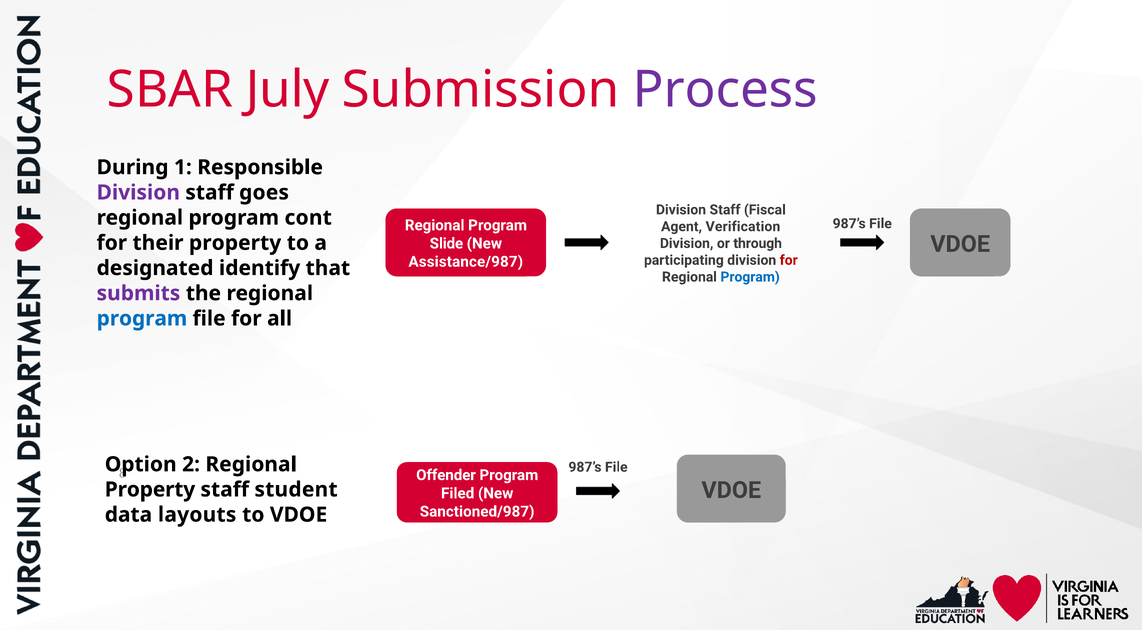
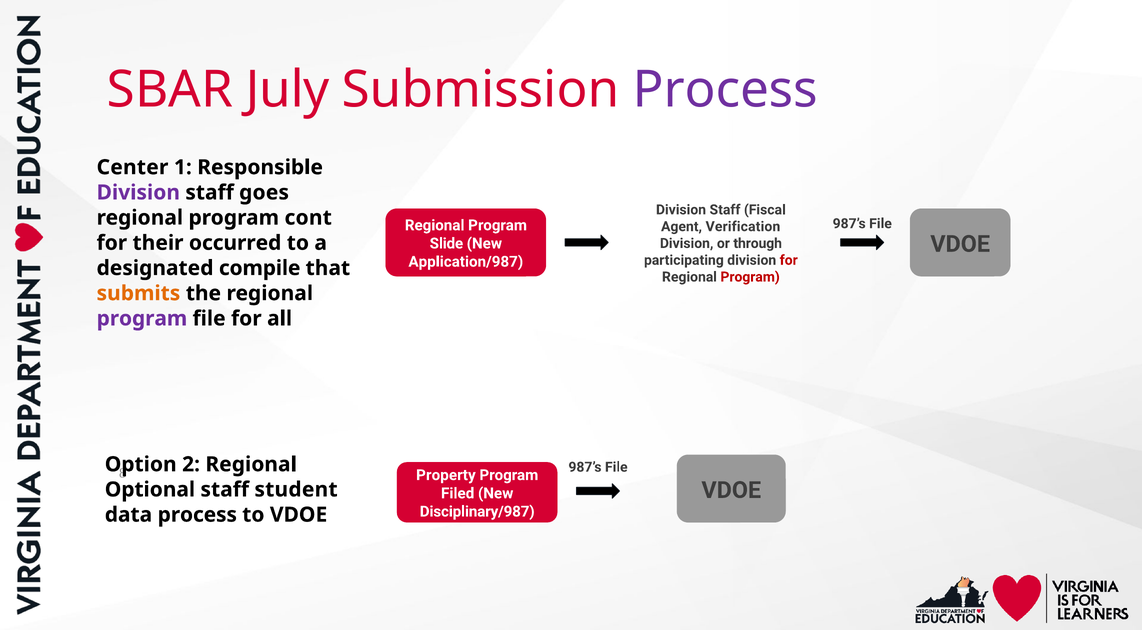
During: During -> Center (132, 167)
their property: property -> occurred (235, 243)
Assistance/987: Assistance/987 -> Application/987 (466, 262)
identify: identify -> compile (260, 268)
Program colour: blue -> red (750, 277)
submits colour: purple -> orange (138, 293)
program colour: blue -> purple (142, 318)
Offender: Offender -> Property (446, 475)
Property: Property -> Optional (150, 489)
Sanctioned/987: Sanctioned/987 -> Disciplinary/987 (477, 511)
data layouts: layouts -> process (197, 515)
